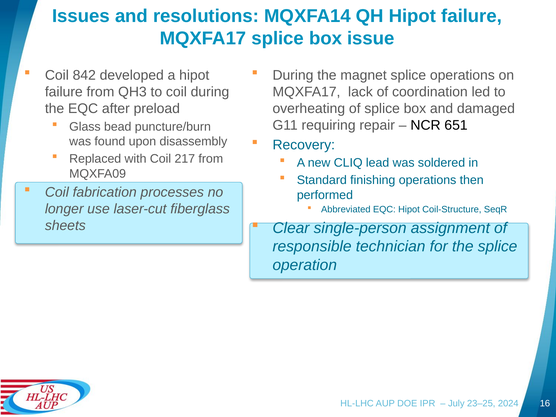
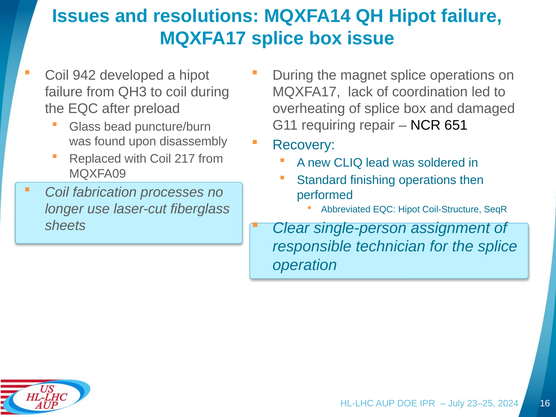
842: 842 -> 942 (84, 75)
